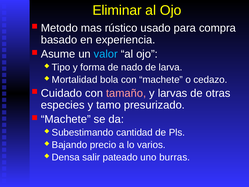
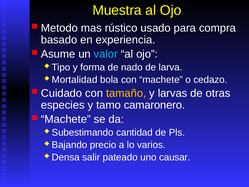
Eliminar: Eliminar -> Muestra (117, 10)
tamaño colour: pink -> yellow (126, 93)
presurizado: presurizado -> camaronero (154, 105)
burras: burras -> causar (175, 157)
